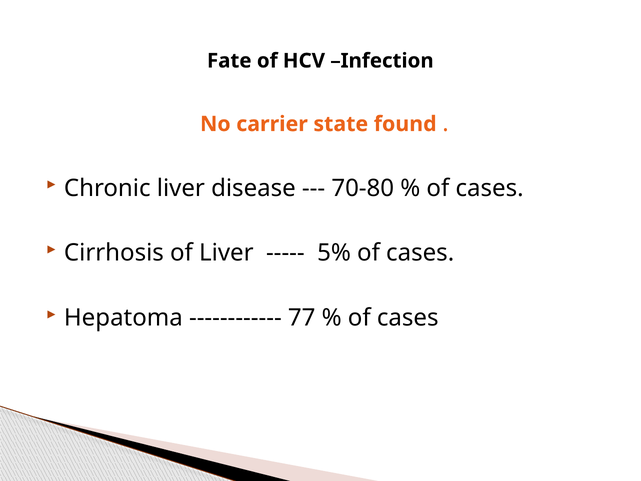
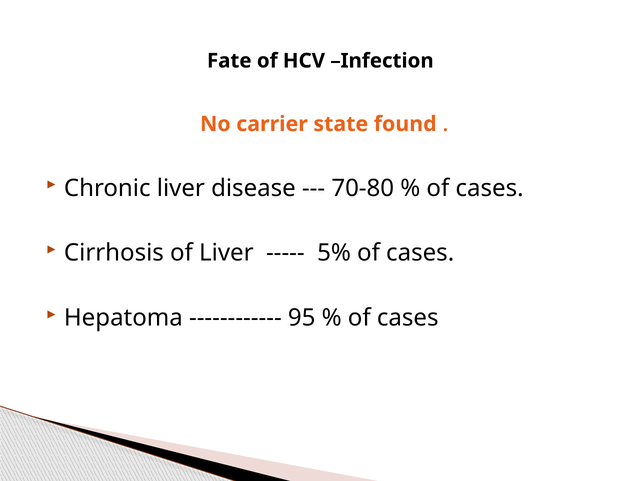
77: 77 -> 95 (302, 318)
